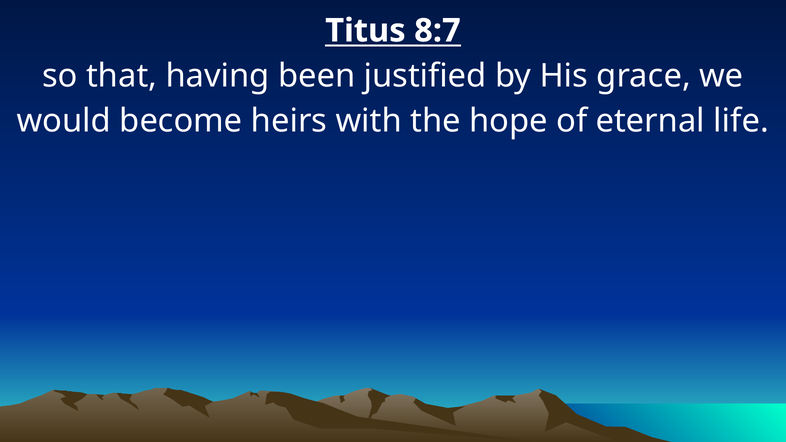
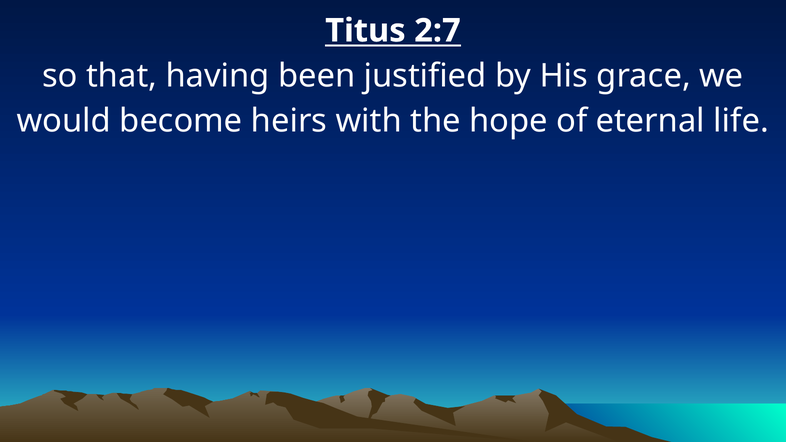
8:7: 8:7 -> 2:7 (437, 31)
